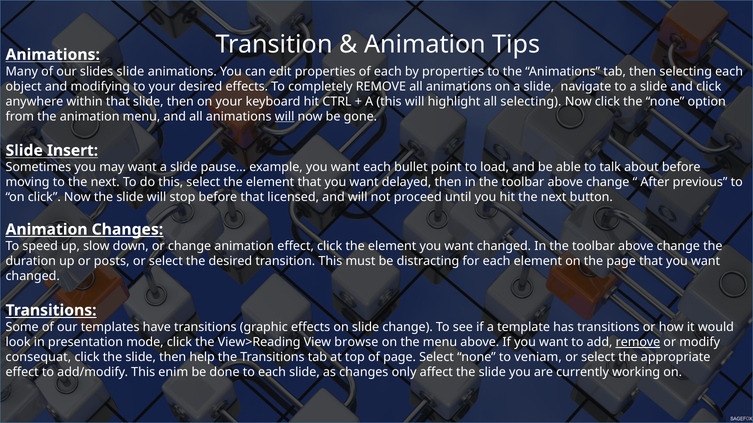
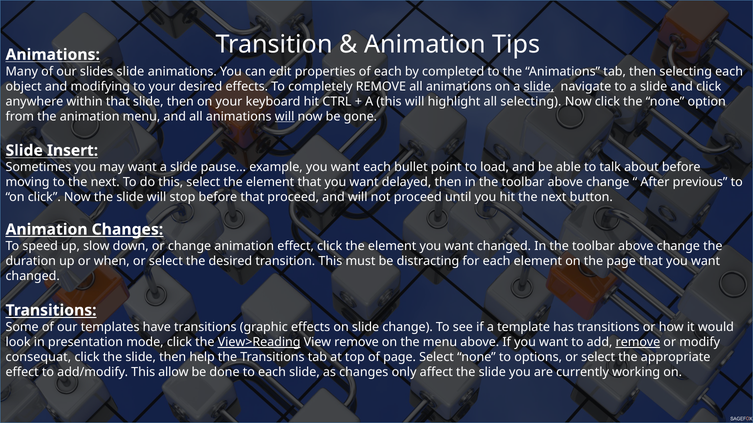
by properties: properties -> completed (453, 71)
slide underline: none -> present (539, 87)
that licensed: licensed -> proceed (293, 198)
posts: posts -> when (112, 262)
View>Reading underline: none -> present (259, 342)
View browse: browse -> remove (357, 342)
veniam: veniam -> options (538, 358)
enim: enim -> allow (173, 373)
